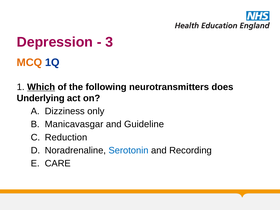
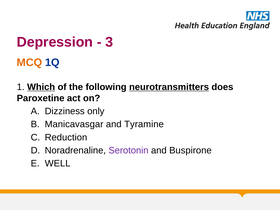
neurotransmitters underline: none -> present (169, 87)
Underlying: Underlying -> Paroxetine (41, 98)
Guideline: Guideline -> Tyramine (144, 124)
Serotonin colour: blue -> purple (128, 150)
Recording: Recording -> Buspirone (190, 150)
CARE: CARE -> WELL (58, 163)
